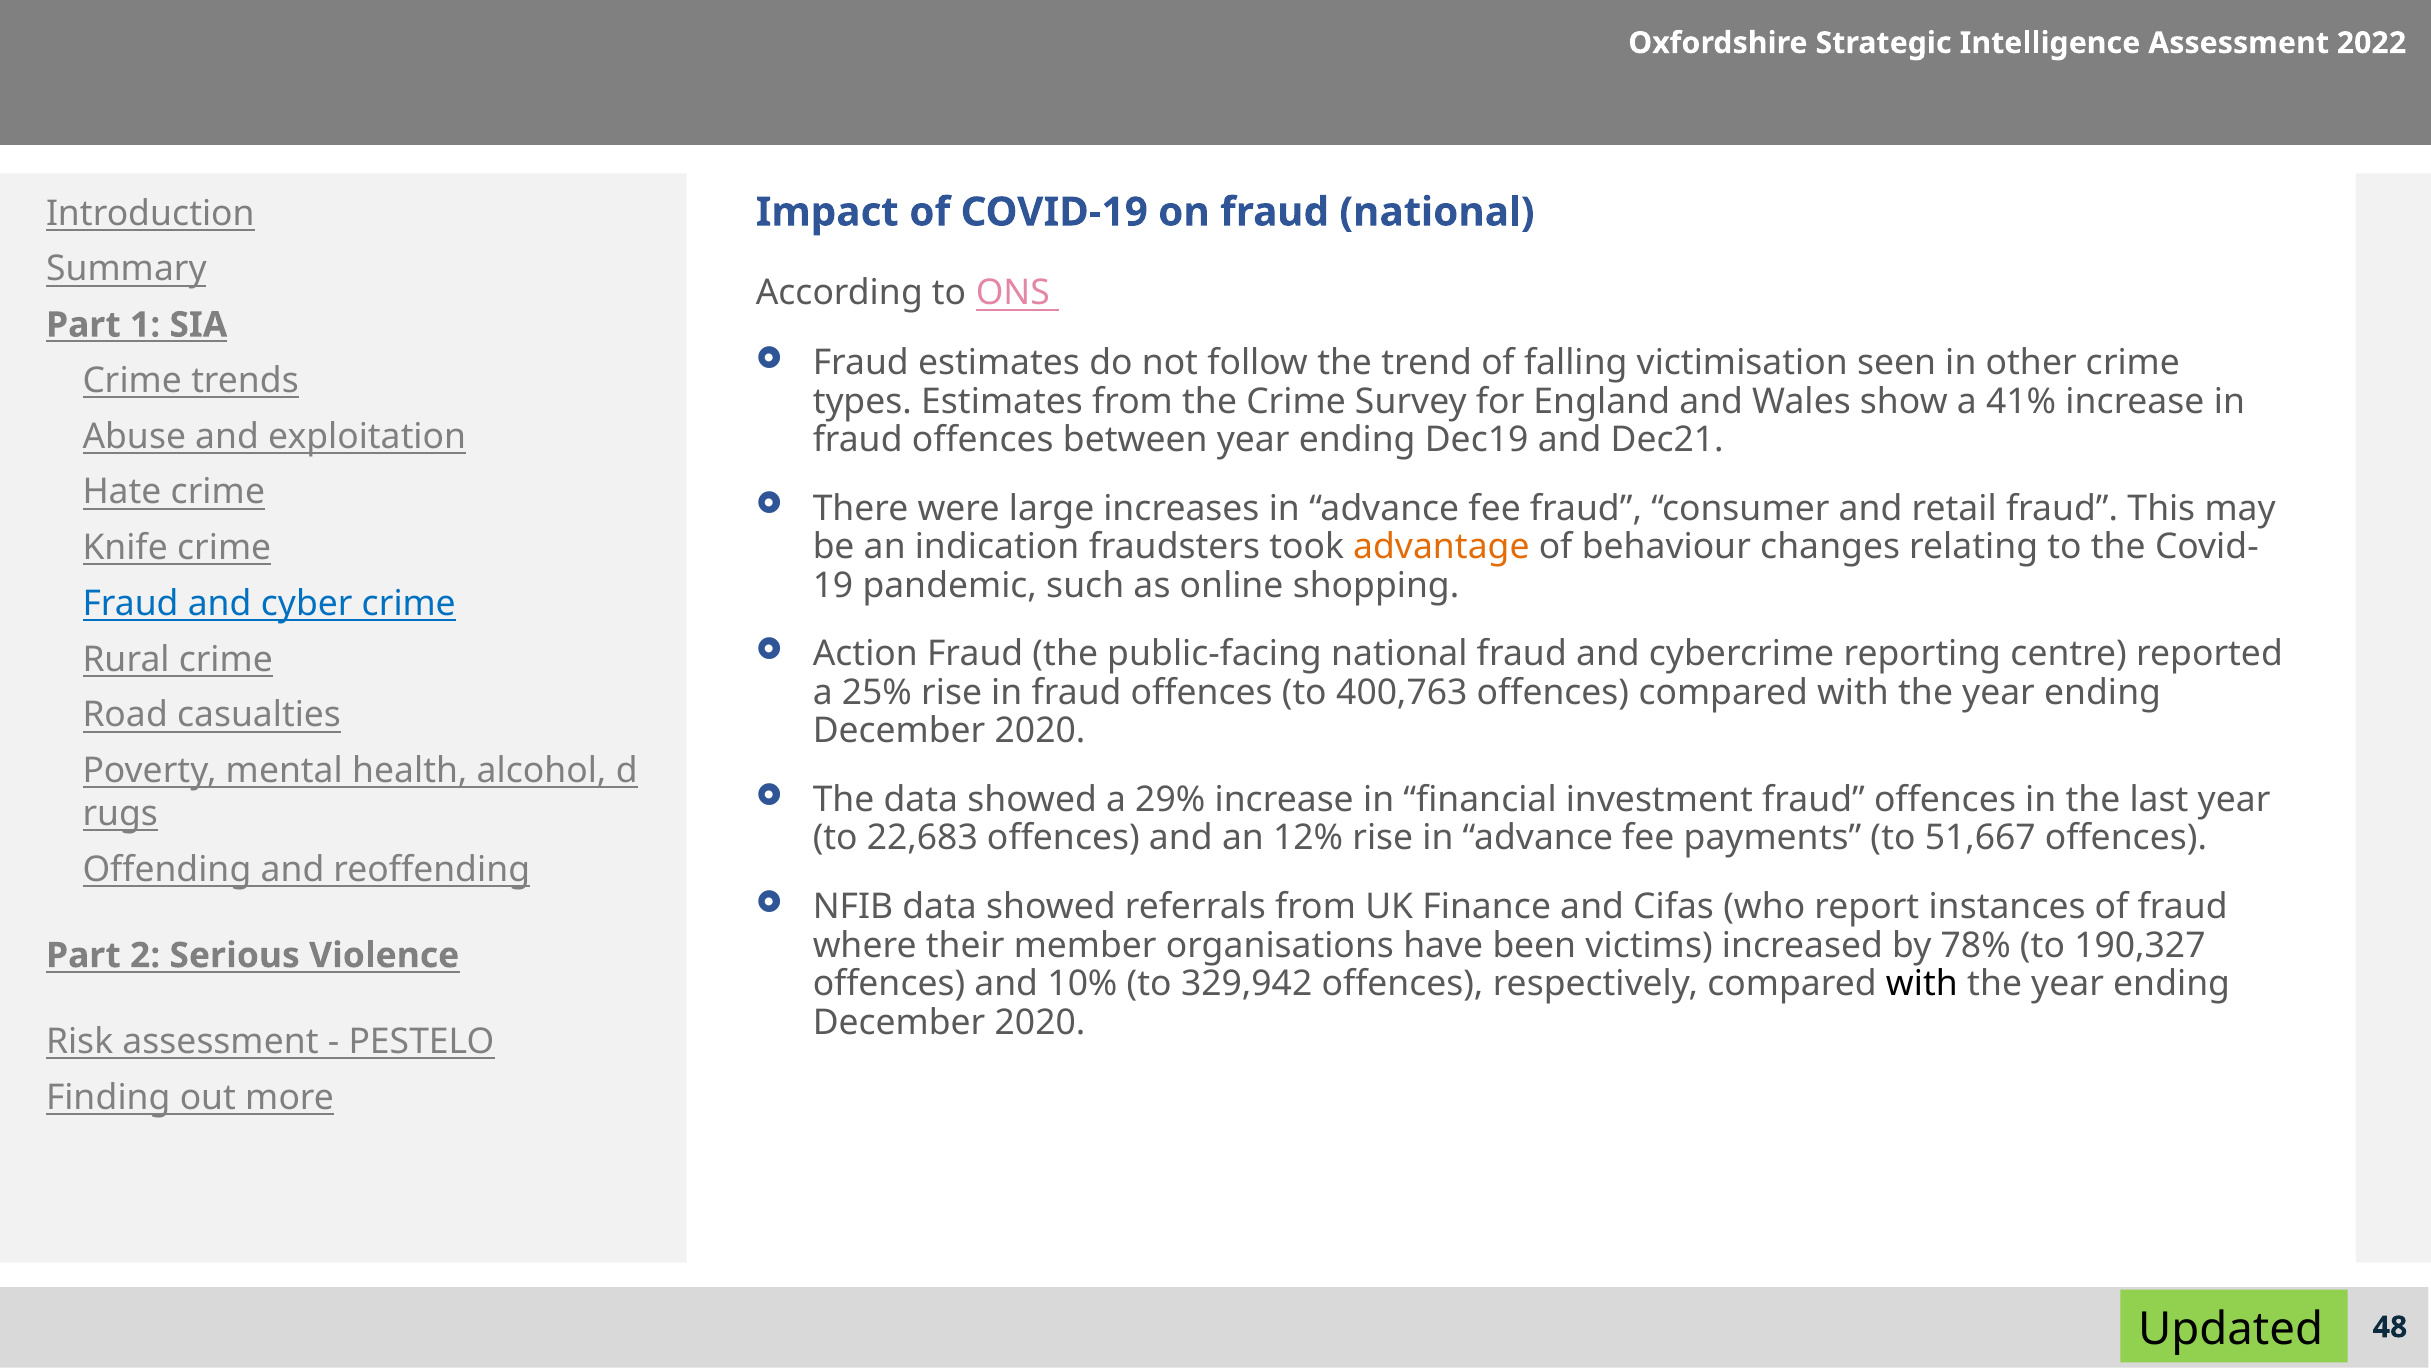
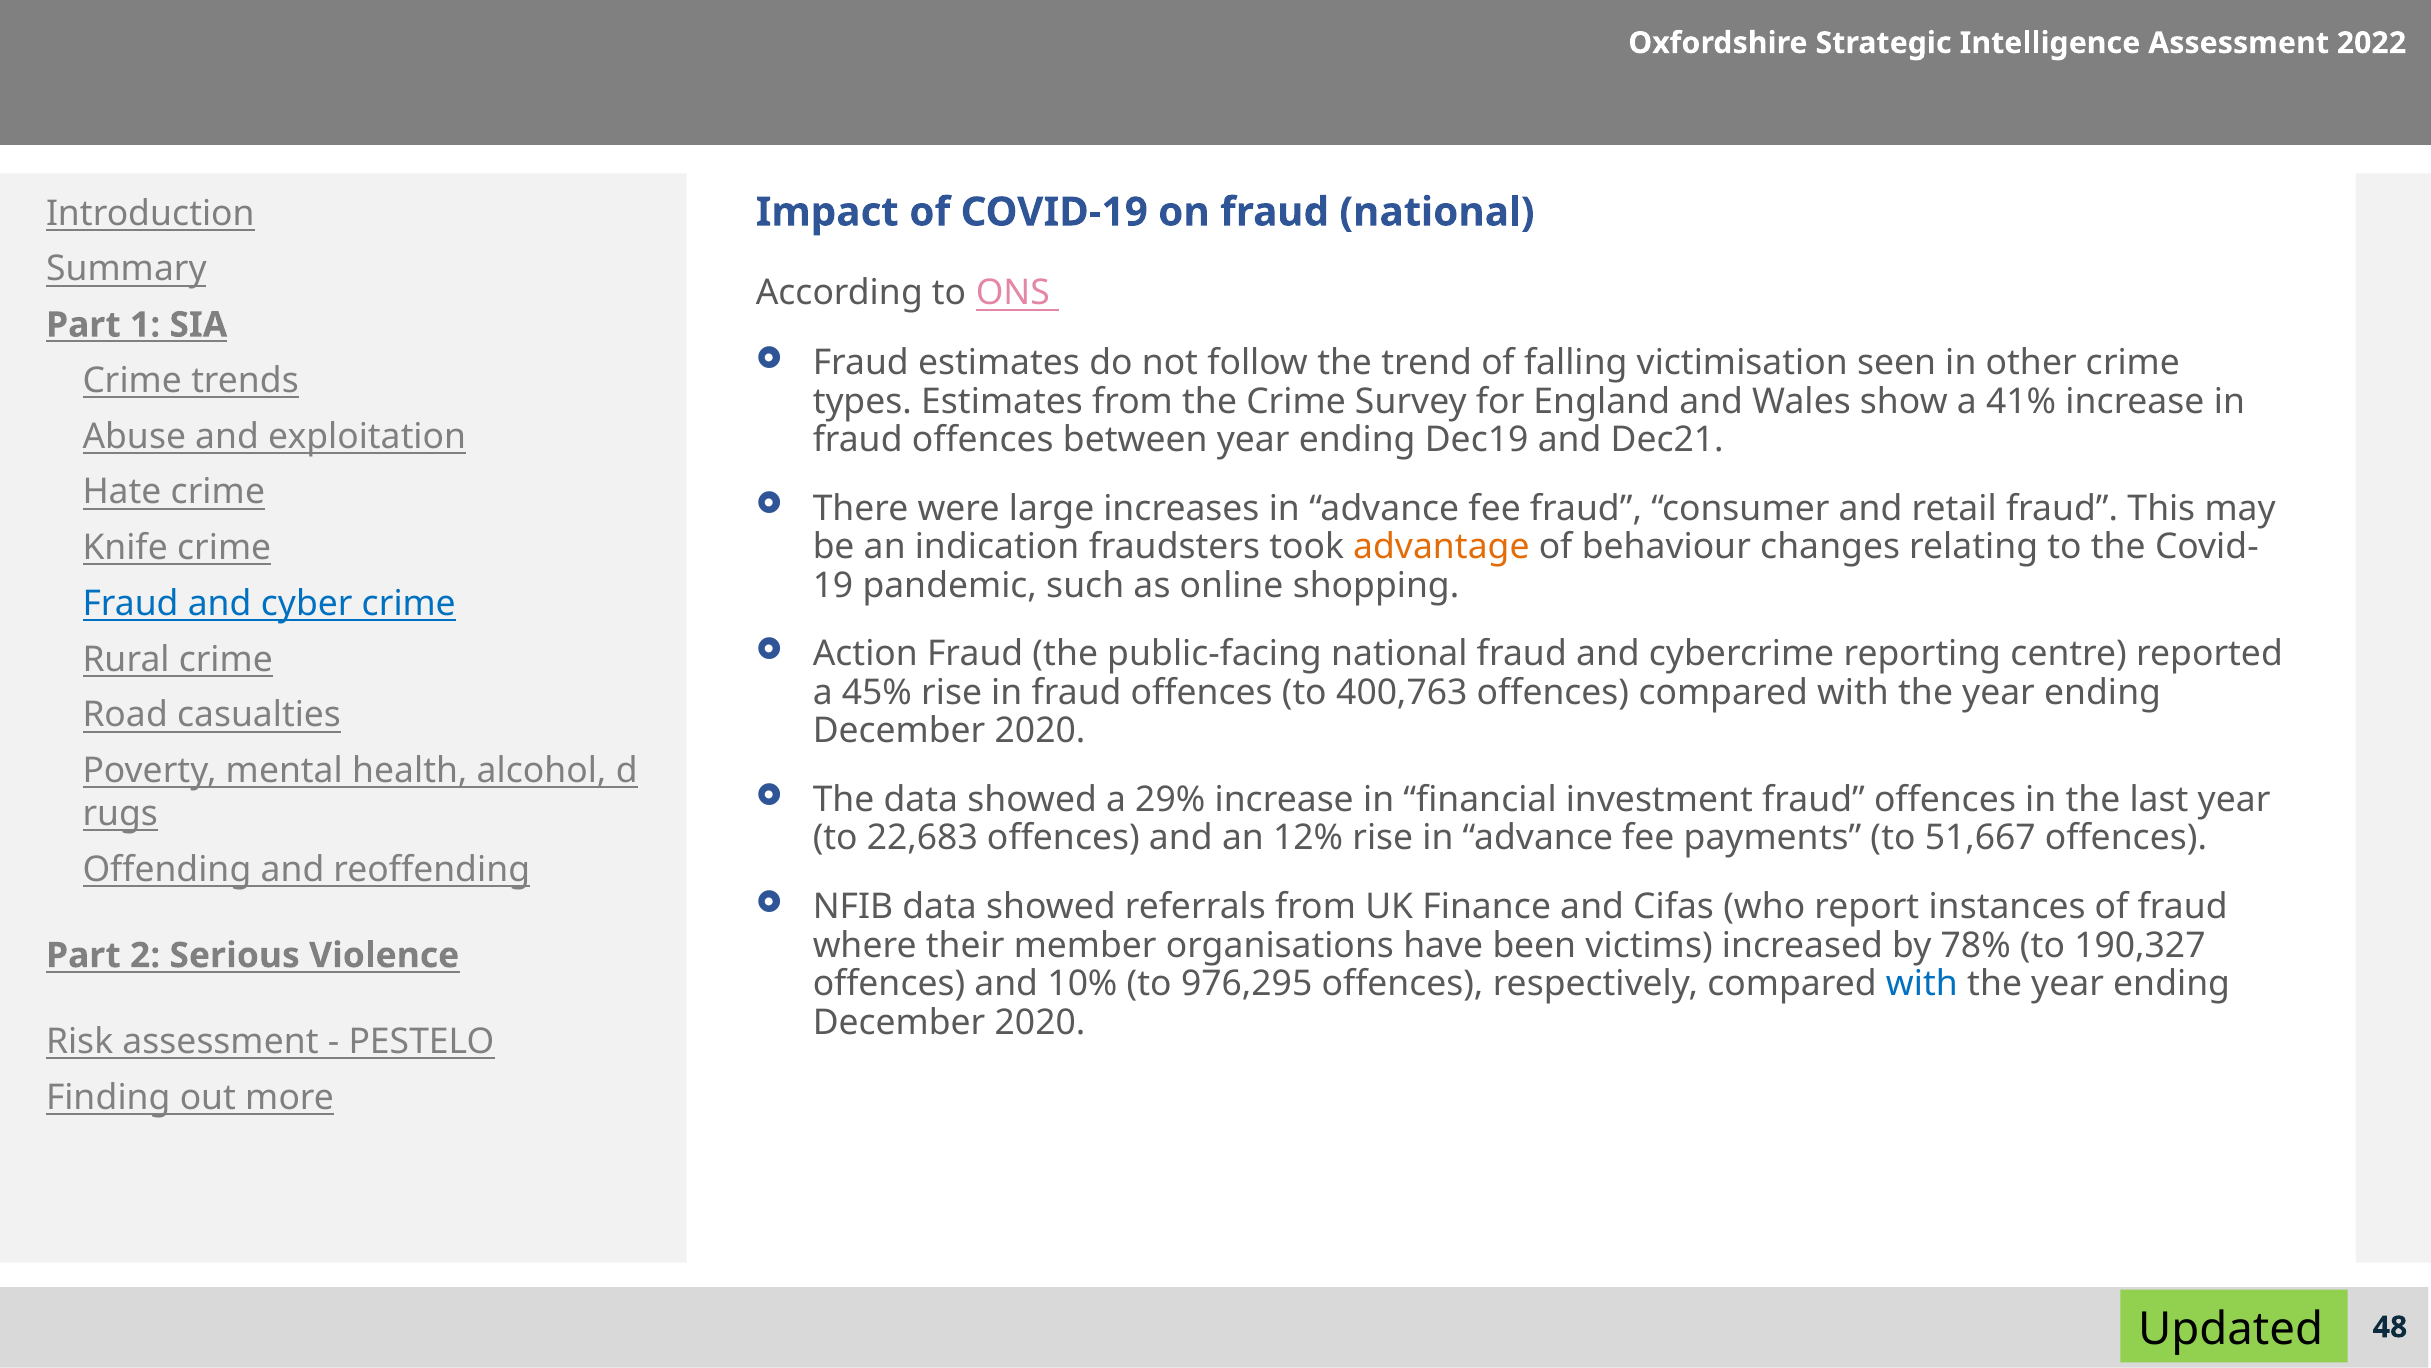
25%: 25% -> 45% (877, 692)
329,942: 329,942 -> 976,295 (1247, 983)
with colour: black -> blue (1922, 983)
